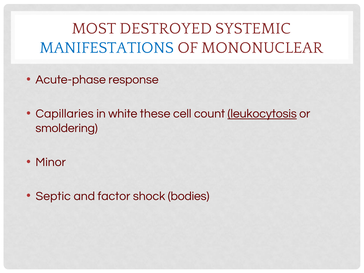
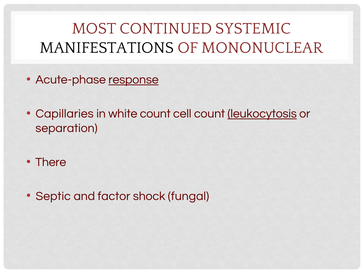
DESTROYED: DESTROYED -> CONTINUED (166, 28)
MANIFESTATIONS colour: blue -> black (107, 48)
response underline: none -> present (134, 80)
white these: these -> count (155, 114)
smoldering: smoldering -> separation (67, 128)
Minor: Minor -> There (51, 162)
bodies: bodies -> fungal (188, 196)
